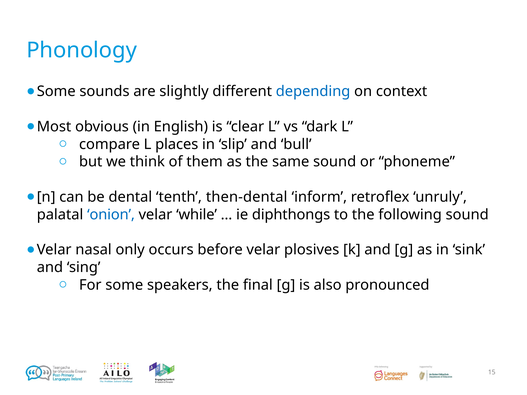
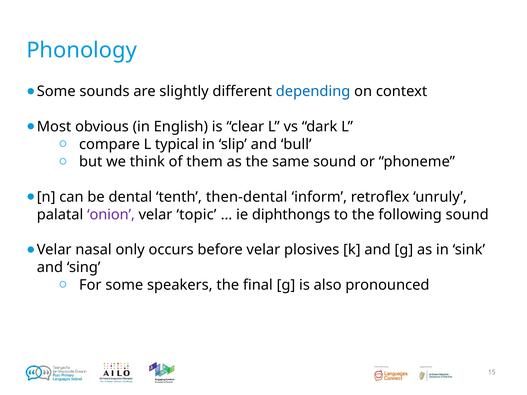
places: places -> typical (177, 144)
onion colour: blue -> purple (111, 215)
while: while -> topic (196, 215)
